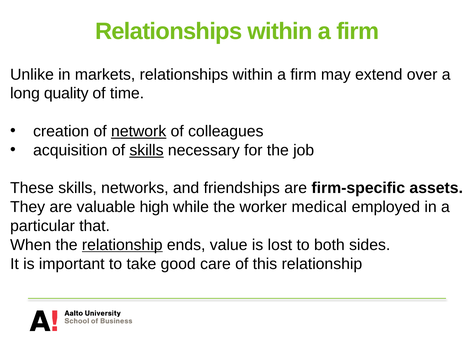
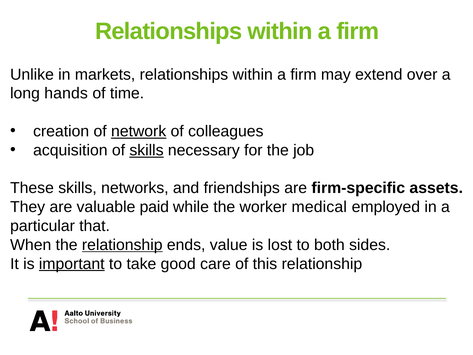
quality: quality -> hands (66, 93)
high: high -> paid (154, 207)
important underline: none -> present (72, 264)
